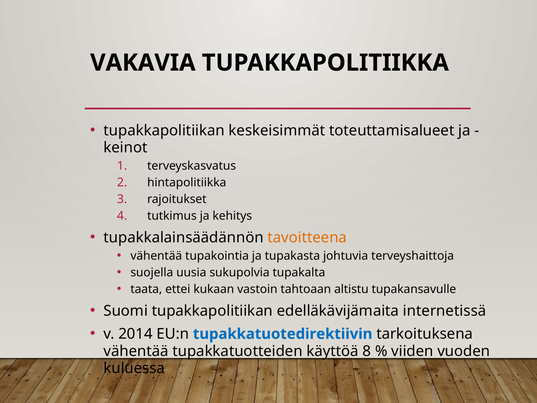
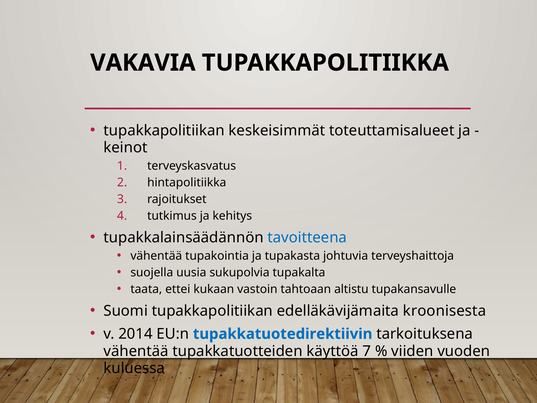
tavoitteena colour: orange -> blue (307, 237)
internetissä: internetissä -> kroonisesta (445, 311)
8: 8 -> 7 (367, 351)
